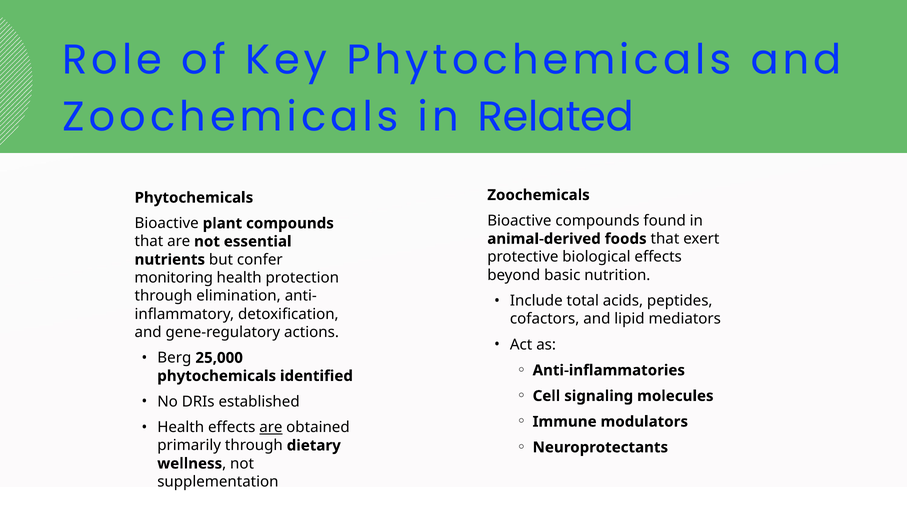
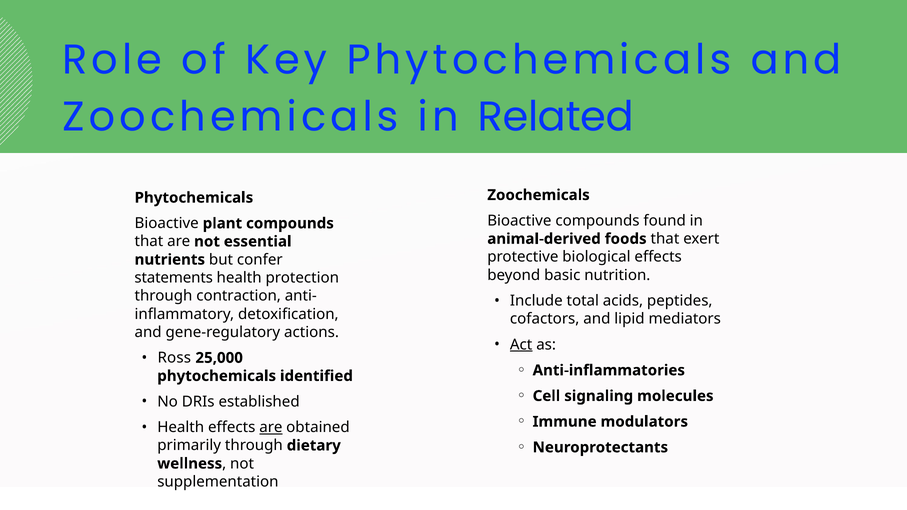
monitoring: monitoring -> statements (174, 278)
elimination: elimination -> contraction (239, 296)
Act underline: none -> present (521, 345)
Berg: Berg -> Ross (174, 358)
